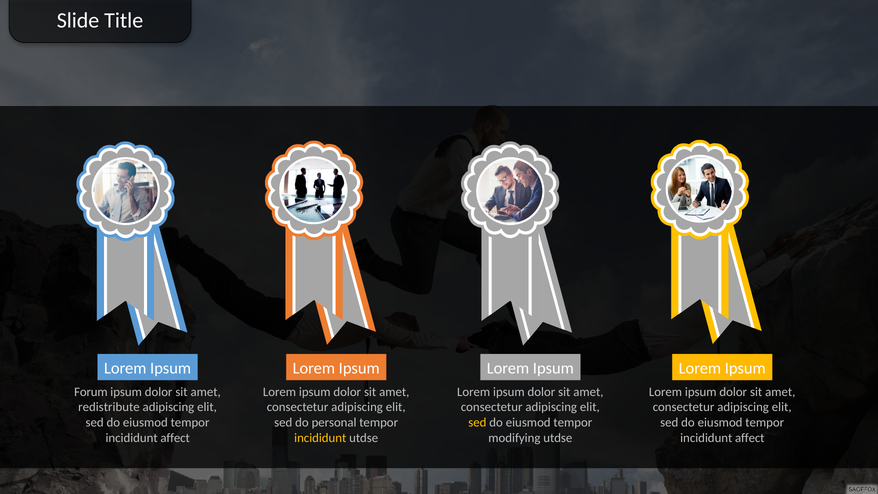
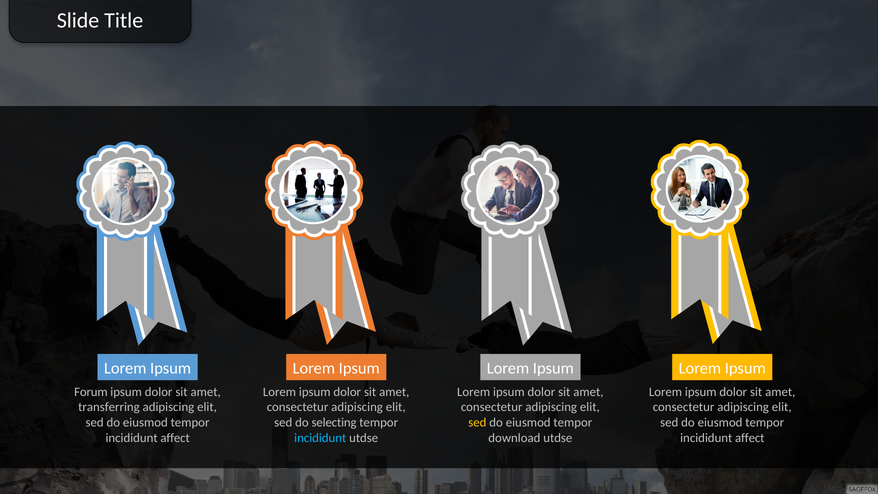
redistribute: redistribute -> transferring (109, 407)
personal: personal -> selecting (334, 423)
incididunt colour: yellow -> light blue (320, 438)
modifying: modifying -> download (514, 438)
